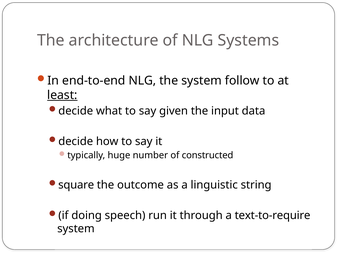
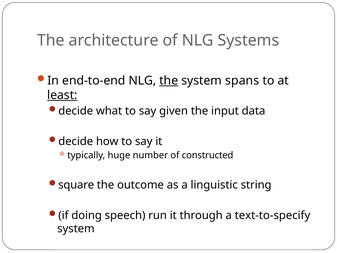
the underline: none -> present (169, 80)
follow: follow -> spans (242, 80)
text-to-require: text-to-require -> text-to-specify (272, 215)
